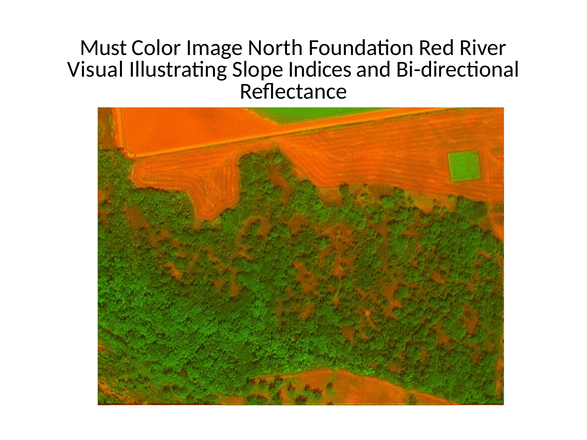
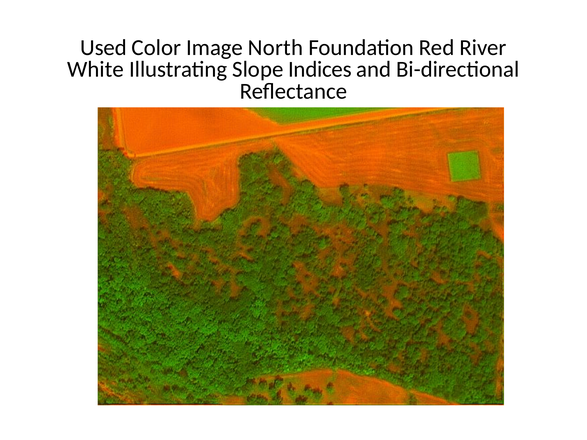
Must: Must -> Used (104, 48)
Visual: Visual -> White (96, 69)
